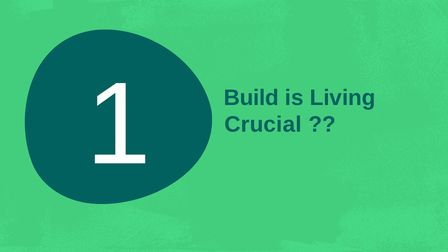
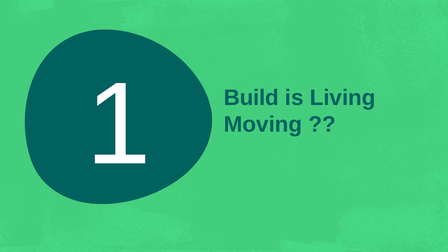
Crucial: Crucial -> Moving (263, 125)
